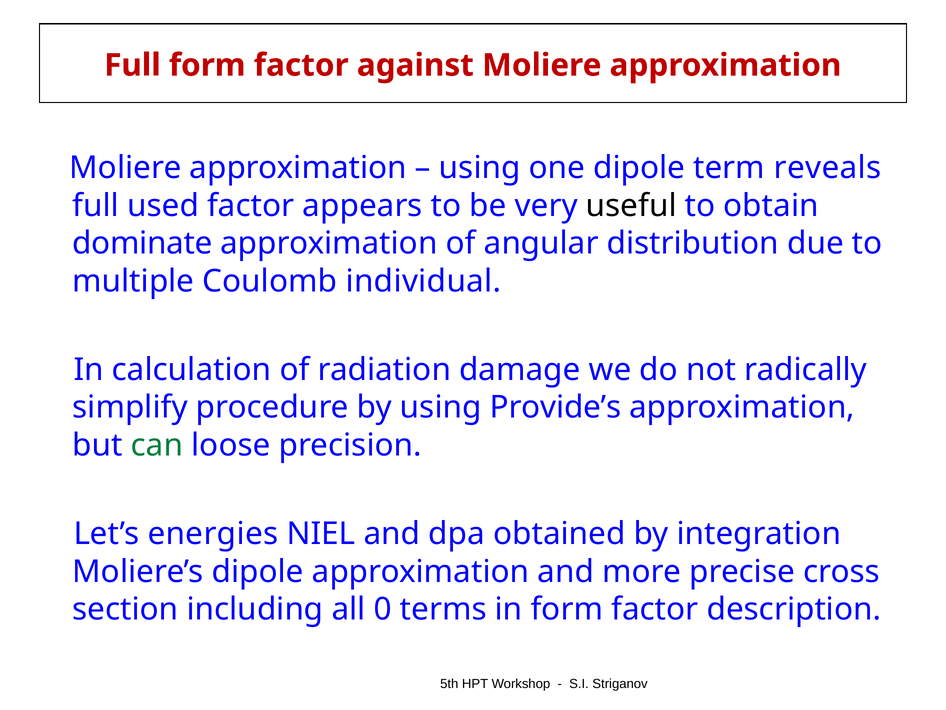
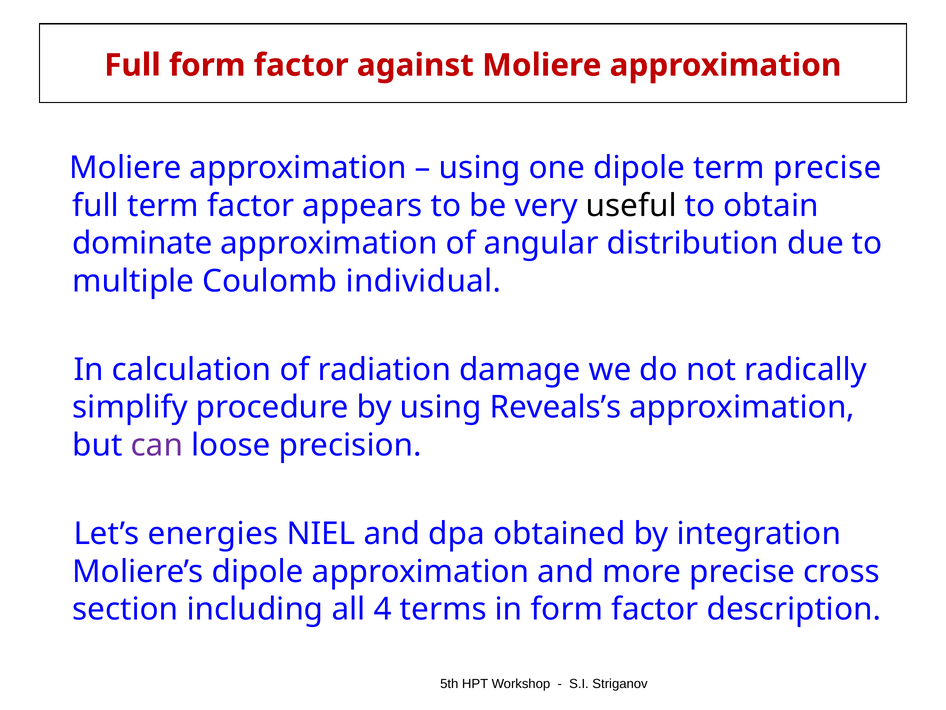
term reveals: reveals -> precise (827, 168)
full used: used -> term (163, 205)
Provide’s: Provide’s -> Reveals’s (555, 407)
can colour: green -> purple (157, 445)
0: 0 -> 4 (383, 609)
